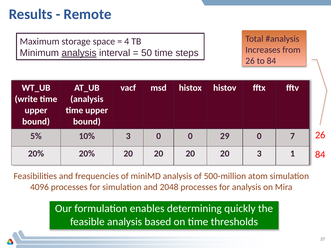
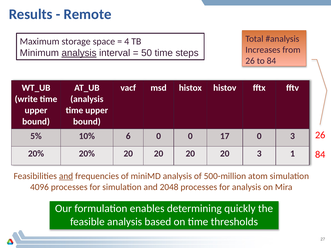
10% 3: 3 -> 6 (128, 136)
29: 29 -> 17 (225, 136)
0 7: 7 -> 3 (293, 136)
and underline: none -> present (66, 176)
